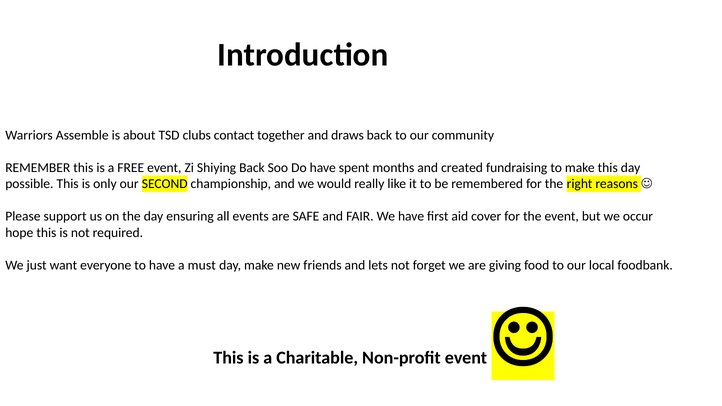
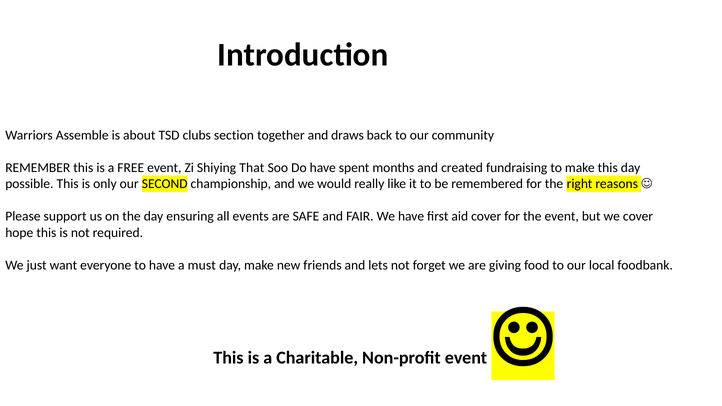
contact: contact -> section (234, 135)
Shiying Back: Back -> That (252, 168)
we occur: occur -> cover (638, 216)
